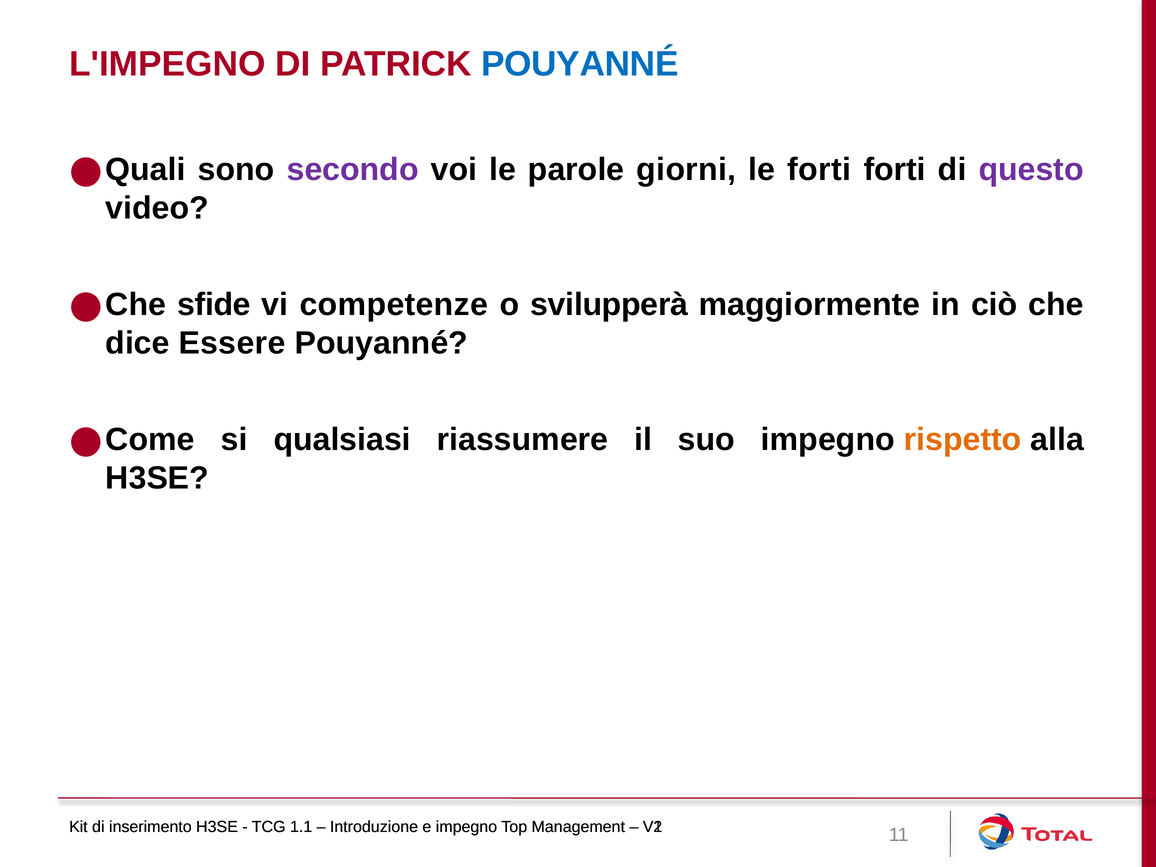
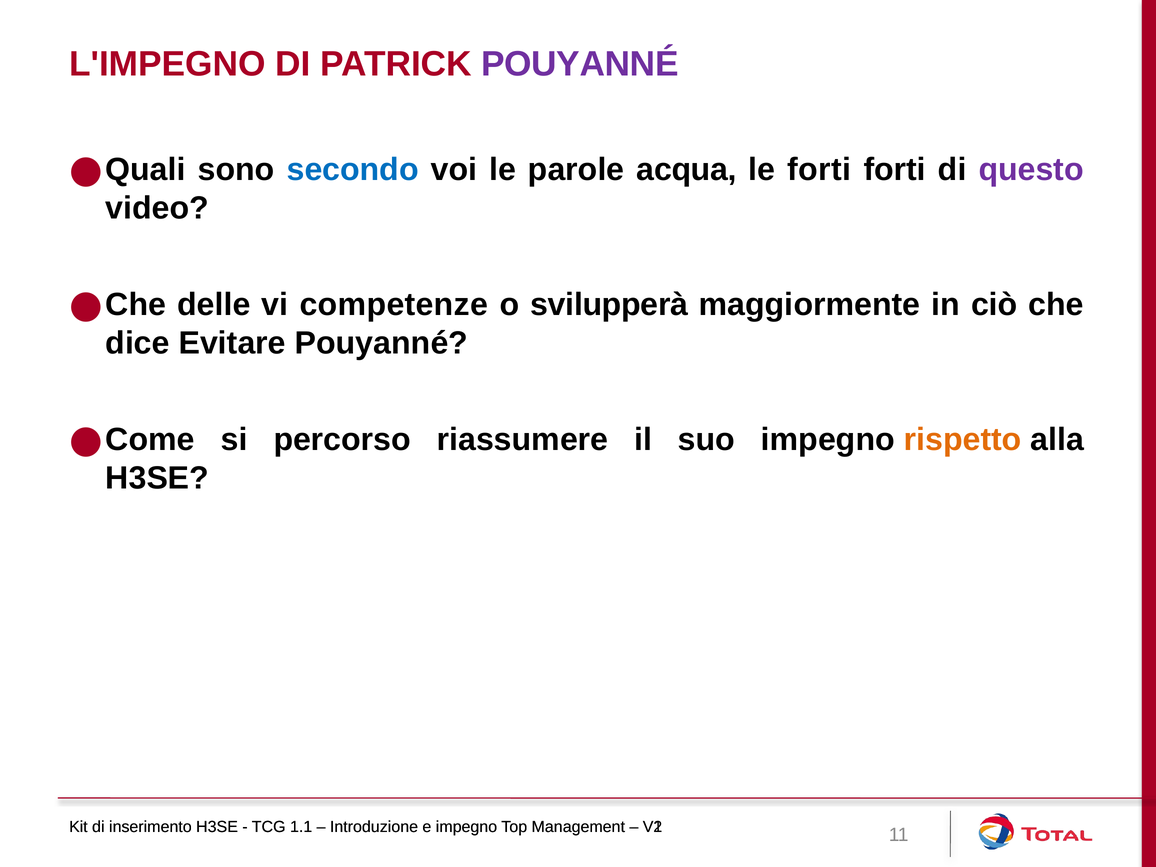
POUYANNÉ colour: blue -> purple (580, 64)
secondo colour: purple -> blue (353, 170)
giorni: giorni -> acqua (687, 170)
sfide: sfide -> delle (214, 305)
Essere: Essere -> Evitare (232, 343)
qualsiasi: qualsiasi -> percorso (342, 439)
